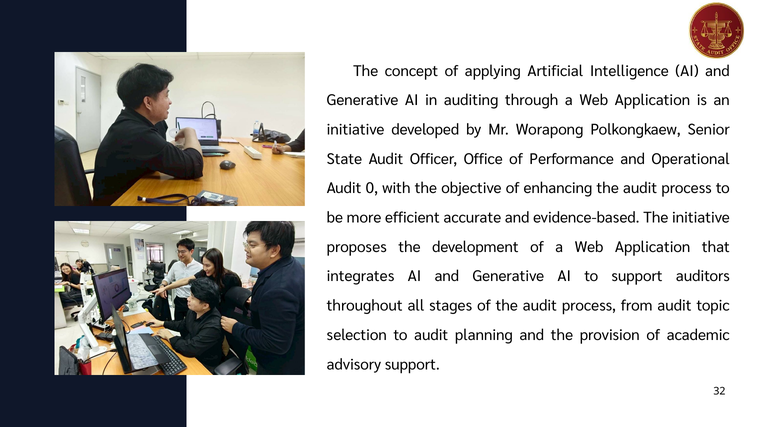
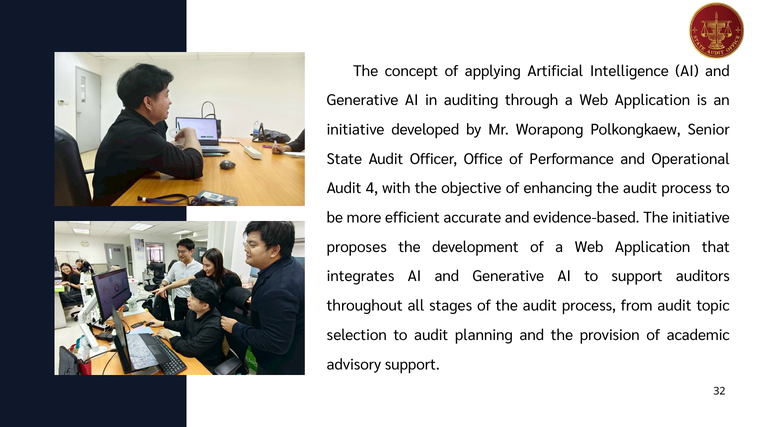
0: 0 -> 4 (372, 188)
